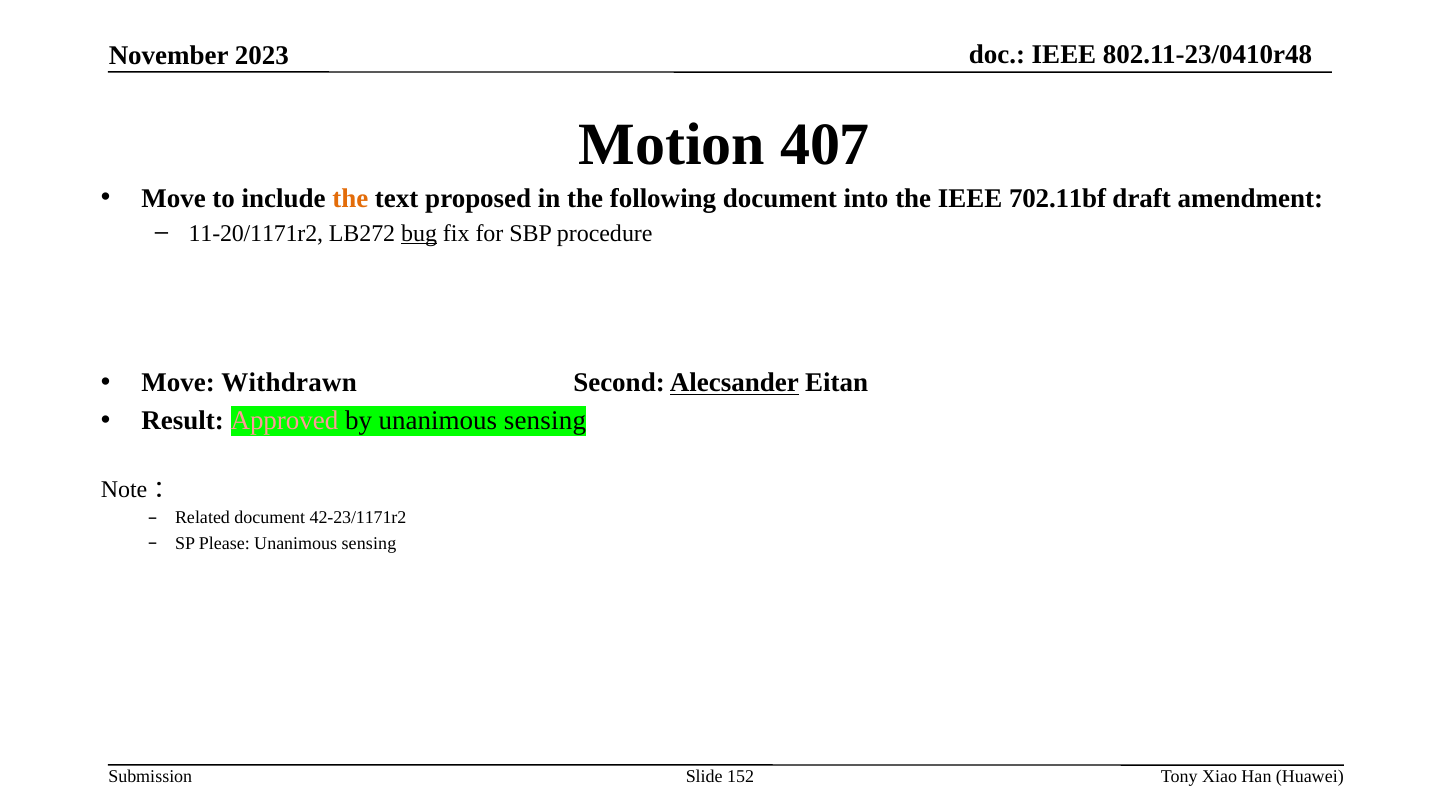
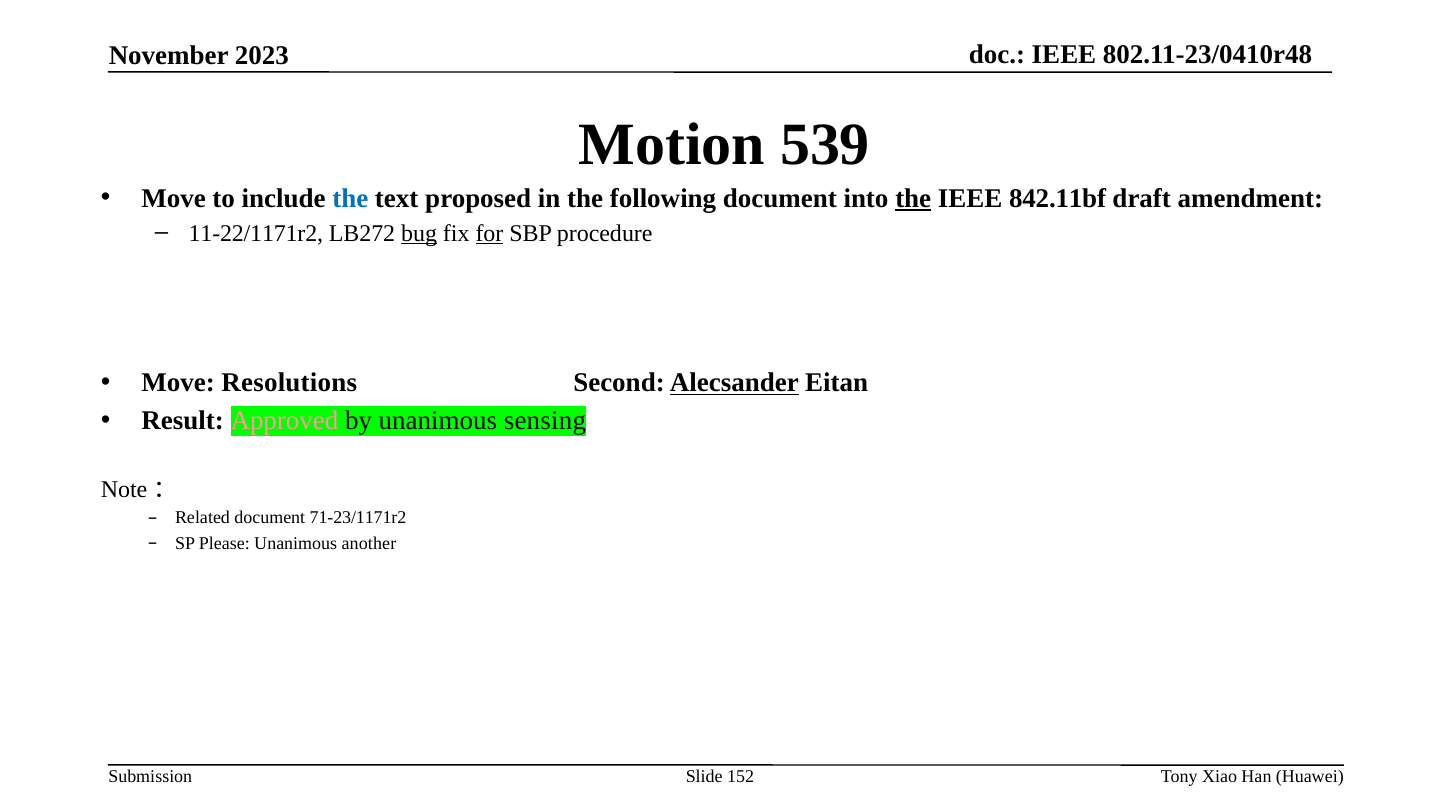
407: 407 -> 539 (825, 145)
the colour: orange -> blue (350, 198)
the underline: none -> present (913, 198)
702.11bf: 702.11bf -> 842.11bf (1058, 198)
11-20/1171r2: 11-20/1171r2 -> 11-22/1171r2 (256, 233)
for underline: none -> present (489, 233)
Withdrawn: Withdrawn -> Resolutions (289, 383)
42-23/1171r2: 42-23/1171r2 -> 71-23/1171r2 (358, 518)
sensing: sensing -> another (369, 543)
